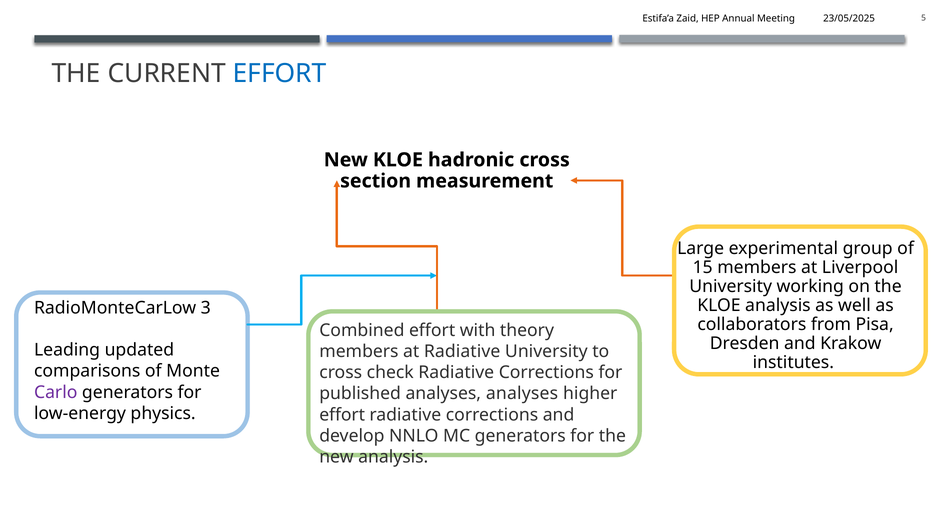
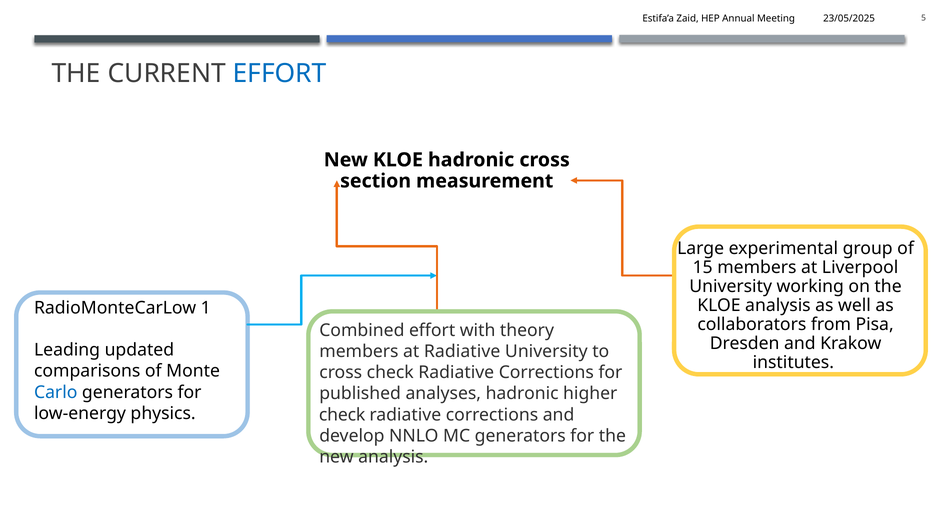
3: 3 -> 1 (206, 308)
Carlo colour: purple -> blue (56, 392)
analyses analyses: analyses -> hadronic (522, 394)
effort: effort -> check (342, 415)
